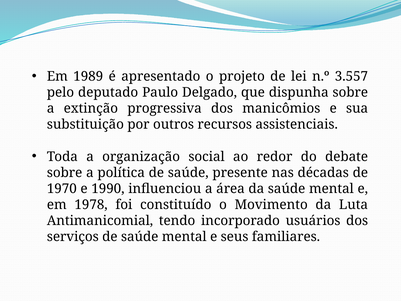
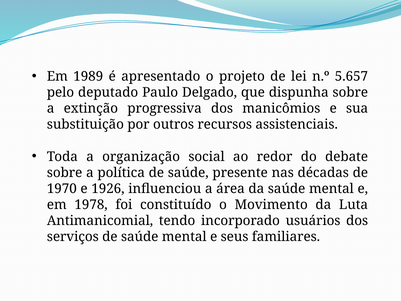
3.557: 3.557 -> 5.657 (351, 76)
1990: 1990 -> 1926 (108, 189)
